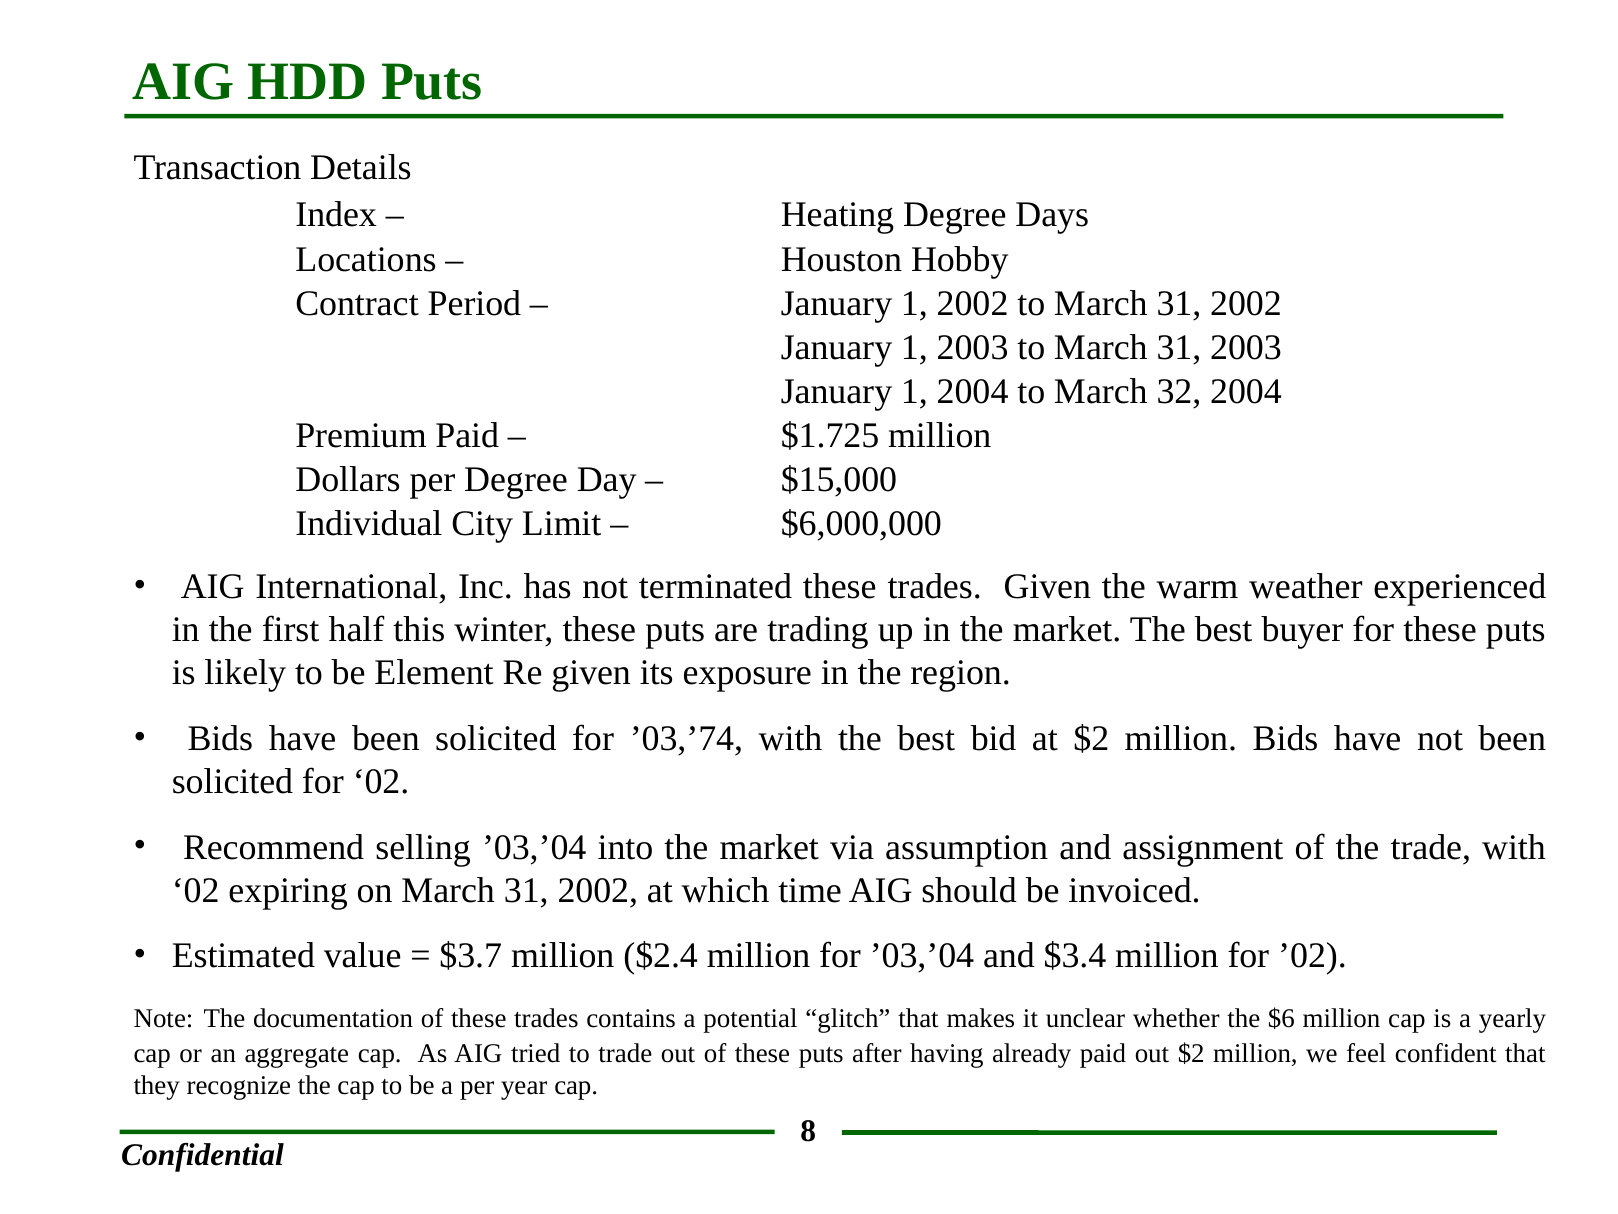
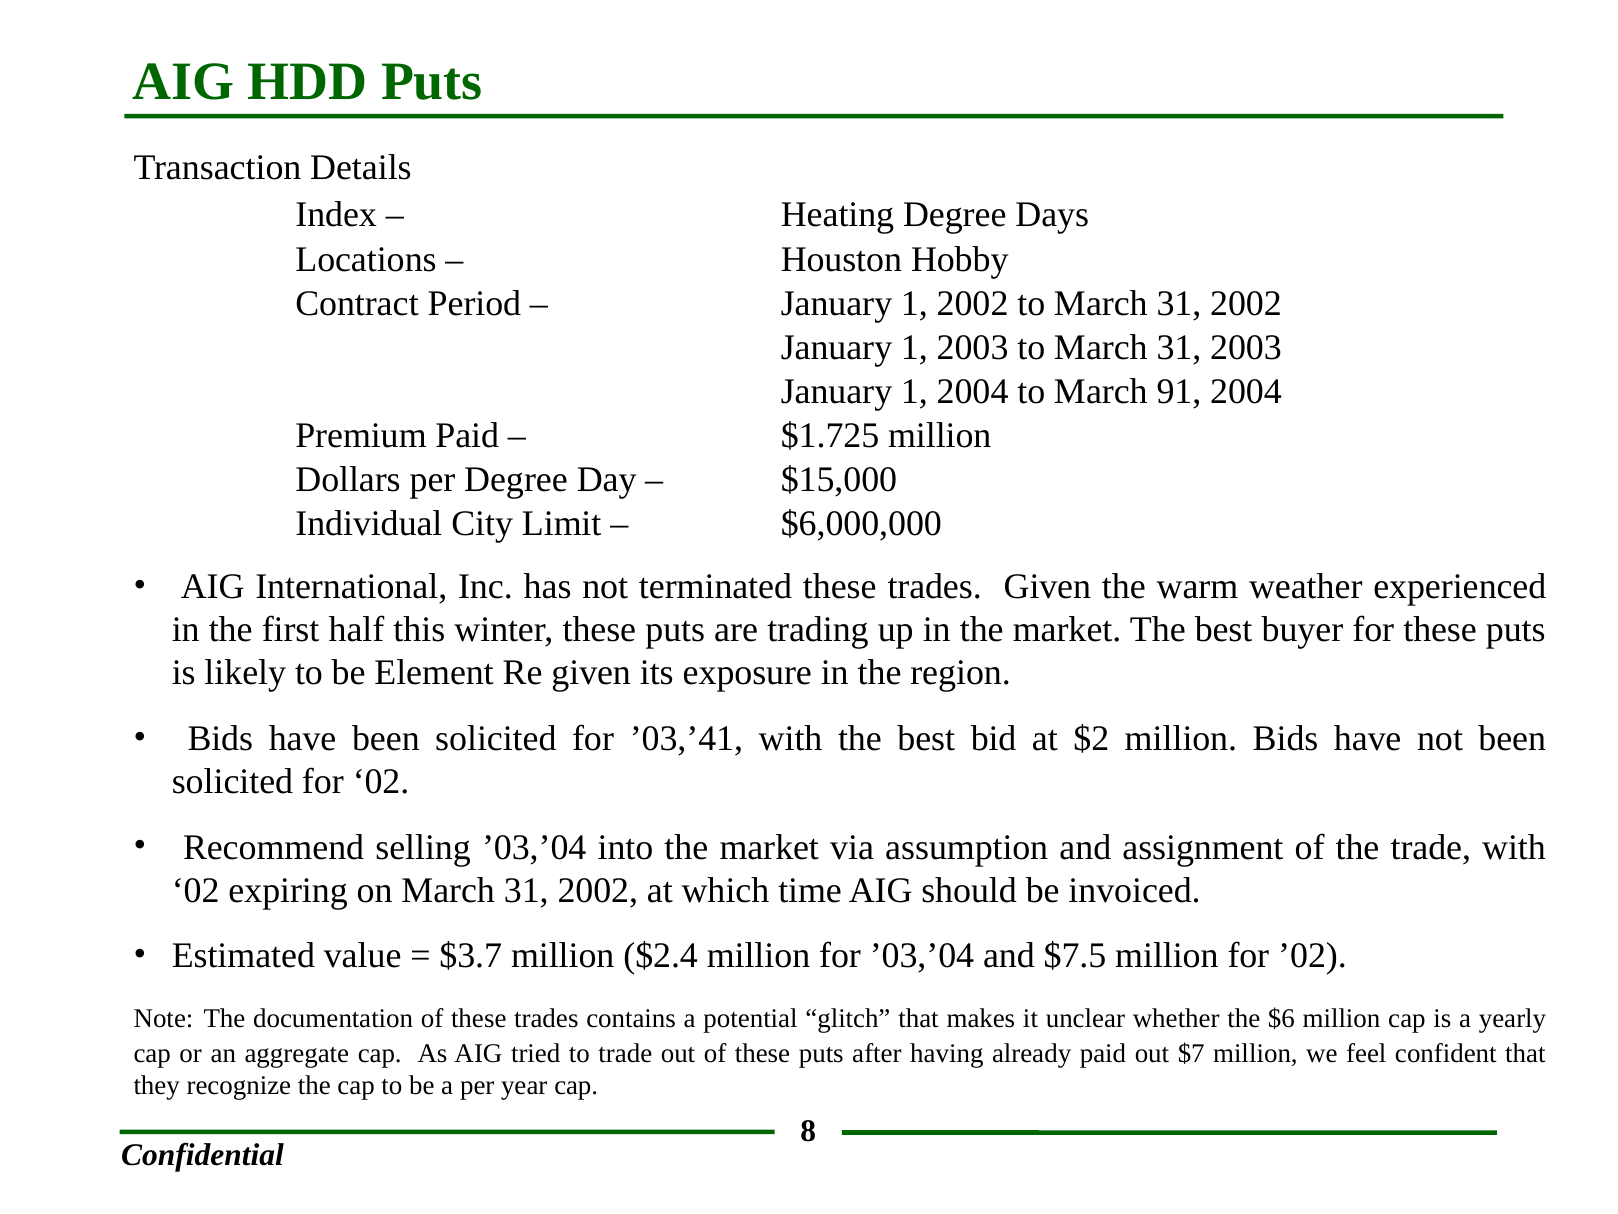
32: 32 -> 91 (1179, 391)
’03,’74: ’03,’74 -> ’03,’41 (686, 738)
$3.4: $3.4 -> $7.5 (1075, 956)
out $2: $2 -> $7 (1191, 1053)
